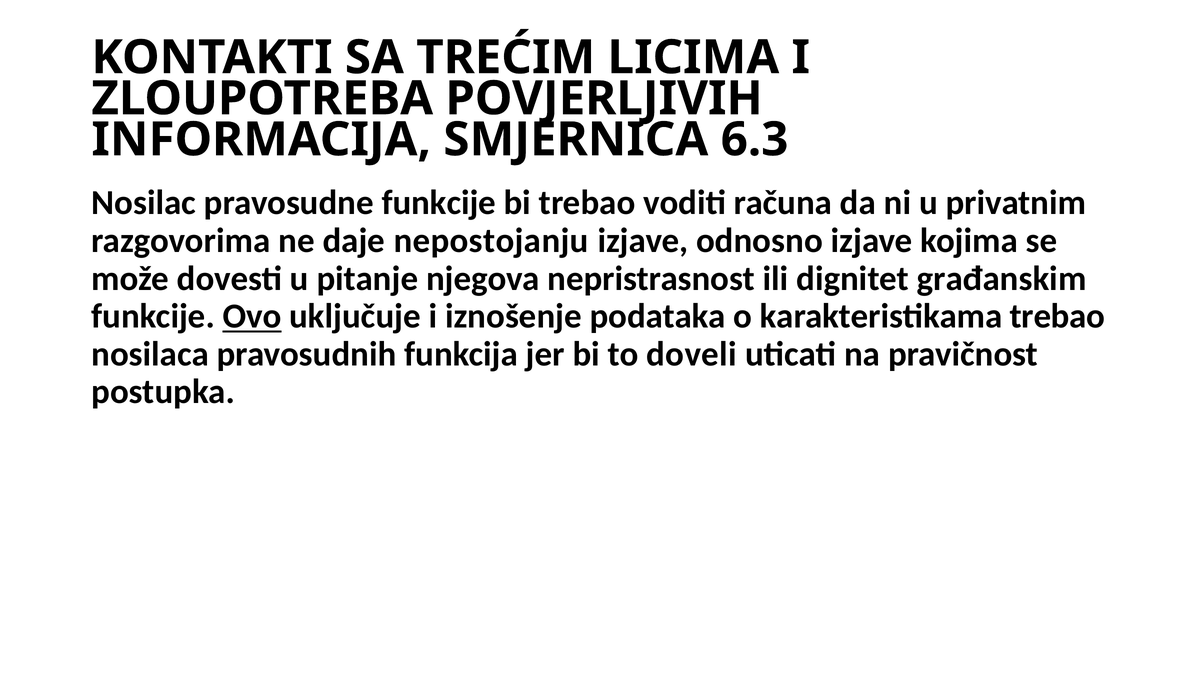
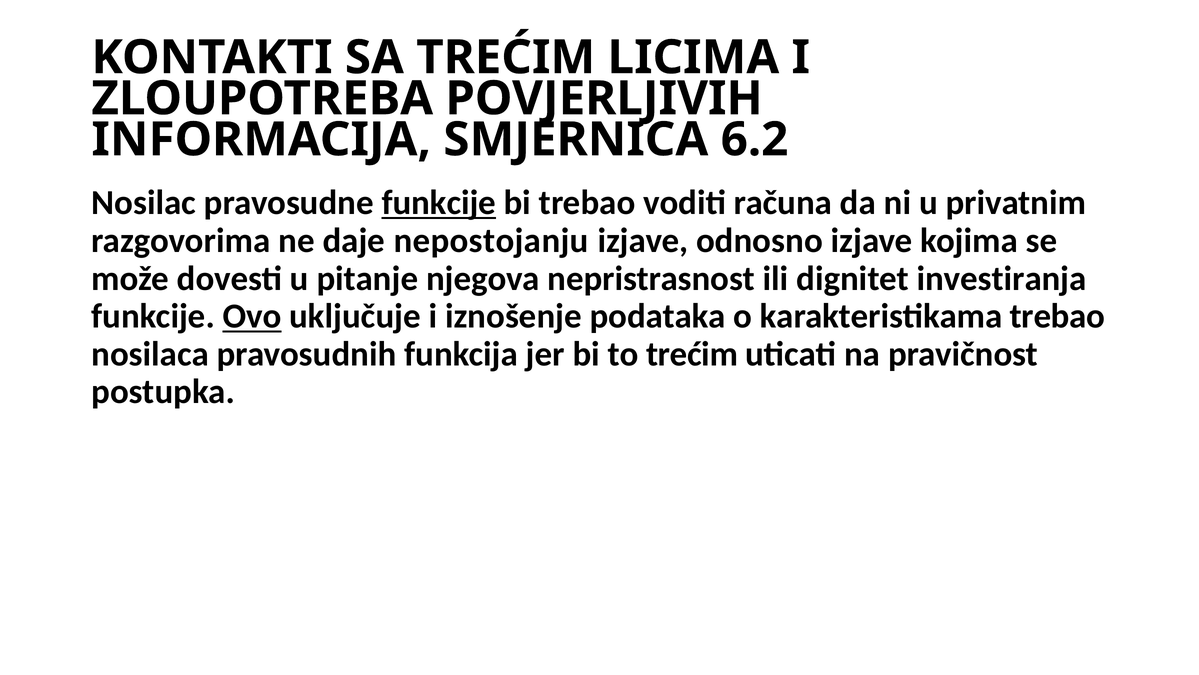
6.3: 6.3 -> 6.2 (755, 140)
funkcije underline: none -> present (439, 203)
građanskim: građanskim -> investiranja (1002, 278)
to doveli: doveli -> trećim (692, 354)
